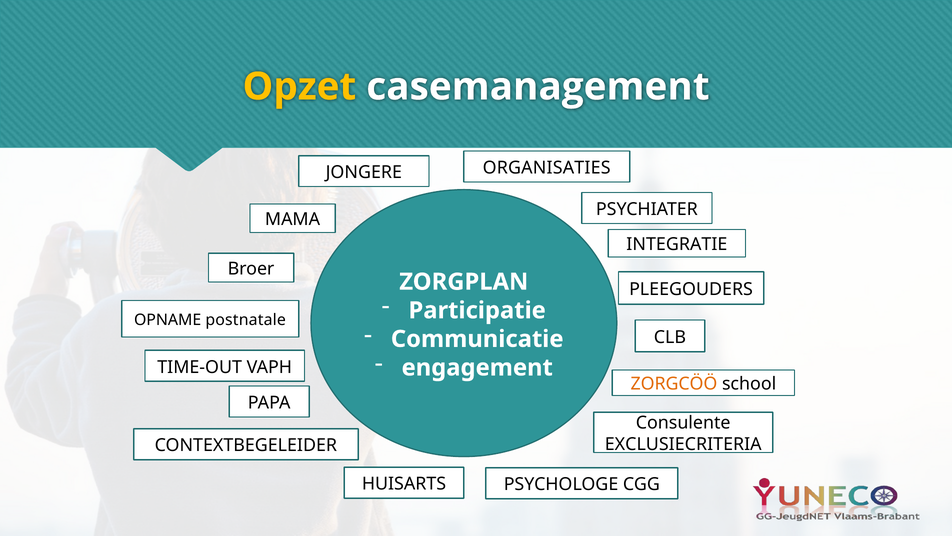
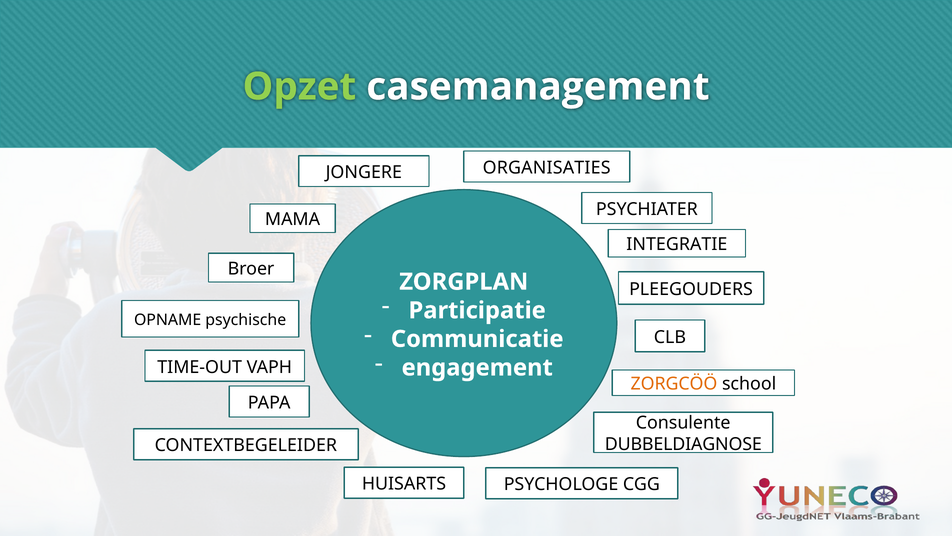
Opzet colour: yellow -> light green (299, 87)
postnatale: postnatale -> psychische (246, 320)
EXCLUSIECRITERIA: EXCLUSIECRITERIA -> DUBBELDIAGNOSE (683, 444)
